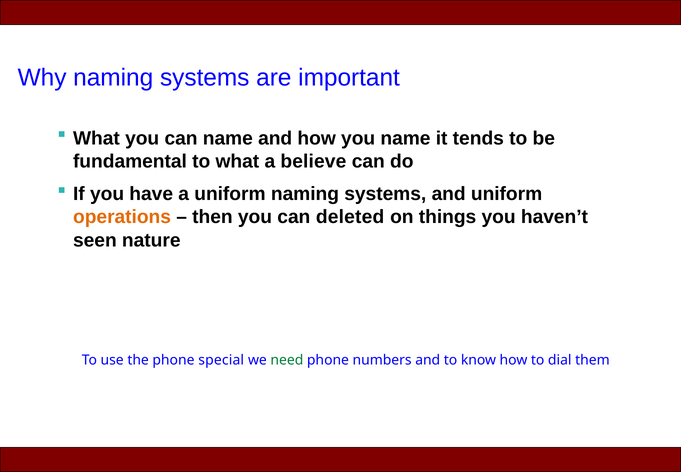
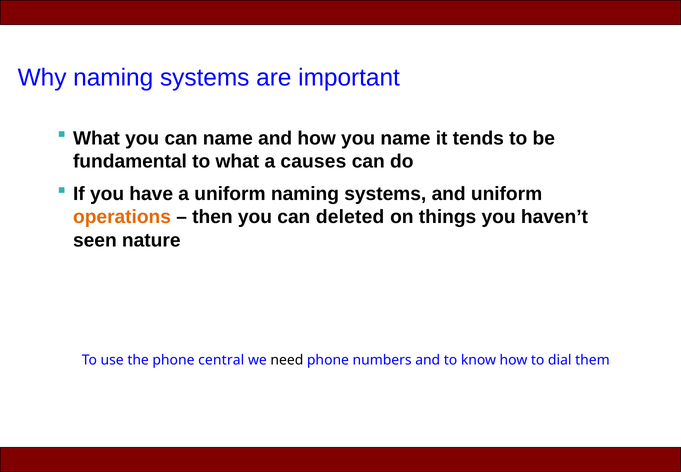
believe: believe -> causes (313, 161)
special: special -> central (221, 360)
need colour: green -> black (287, 360)
